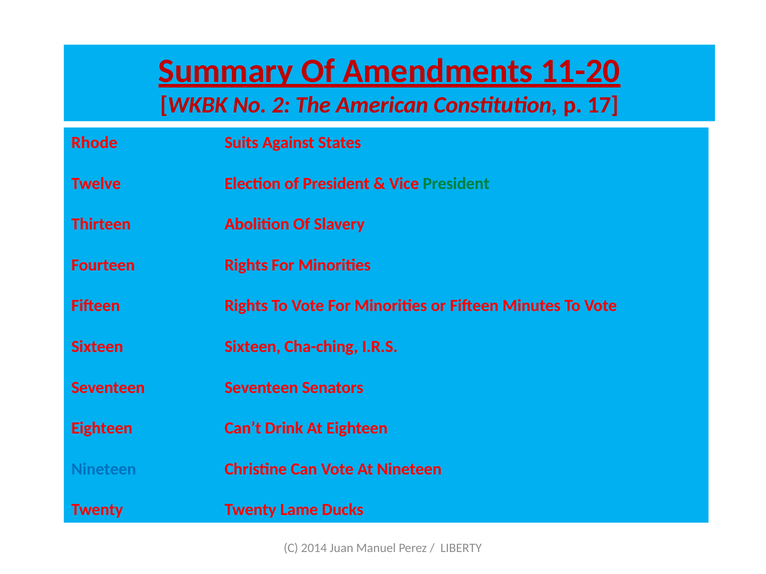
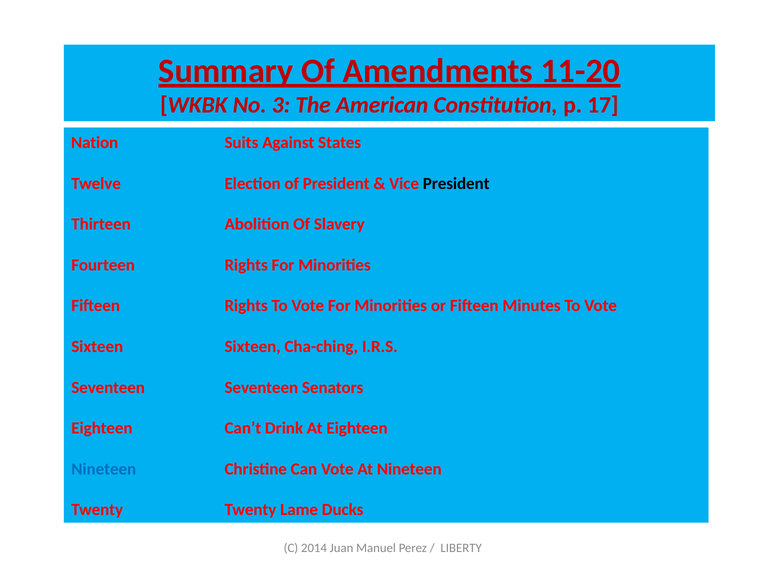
2: 2 -> 3 (281, 105)
Rhode: Rhode -> Nation (95, 143)
President colour: green -> black (456, 184)
